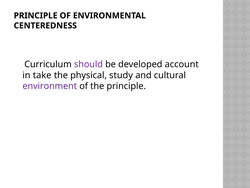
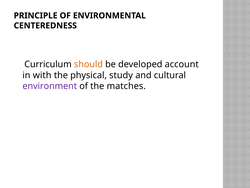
should colour: purple -> orange (88, 64)
take: take -> with (42, 75)
the principle: principle -> matches (126, 86)
